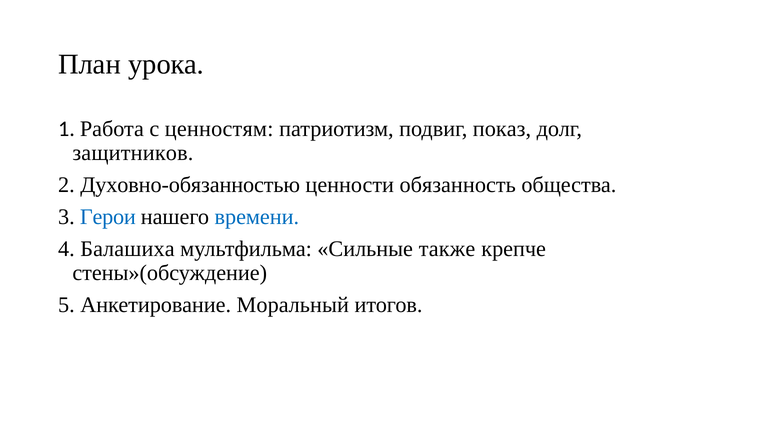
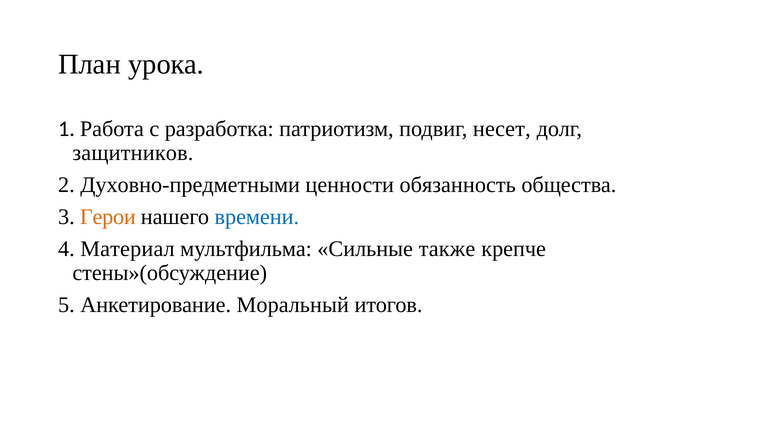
ценностям: ценностям -> разработка (219, 129)
показ: показ -> несет (502, 129)
Духовно-обязанностью: Духовно-обязанностью -> Духовно-предметными (190, 185)
Герои colour: blue -> orange (108, 217)
Балашиха: Балашиха -> Материал (127, 249)
